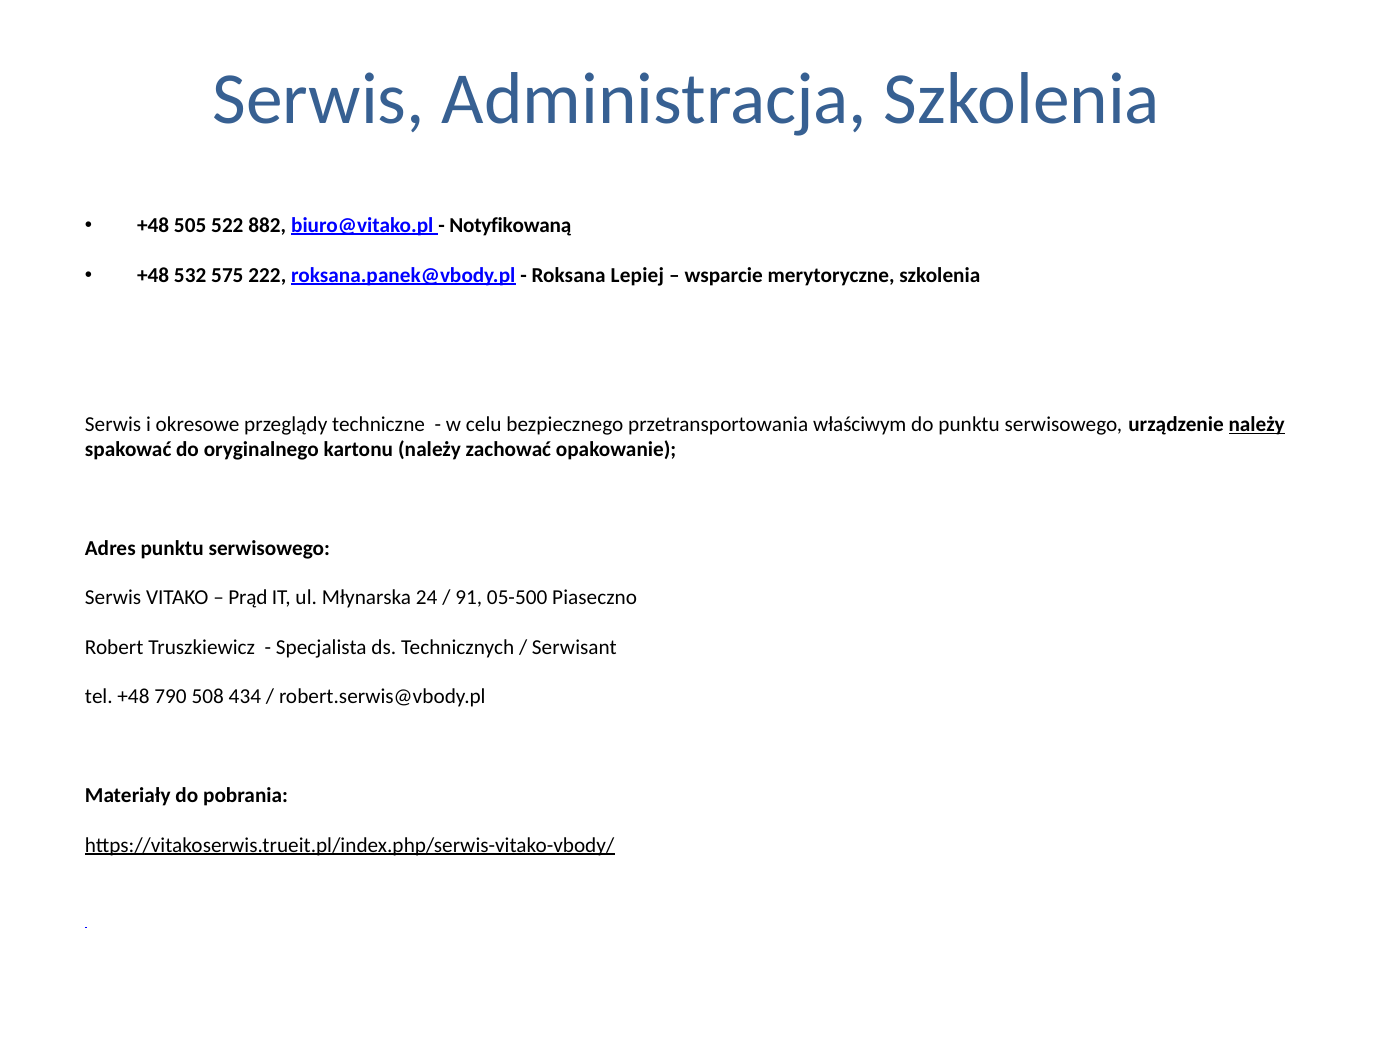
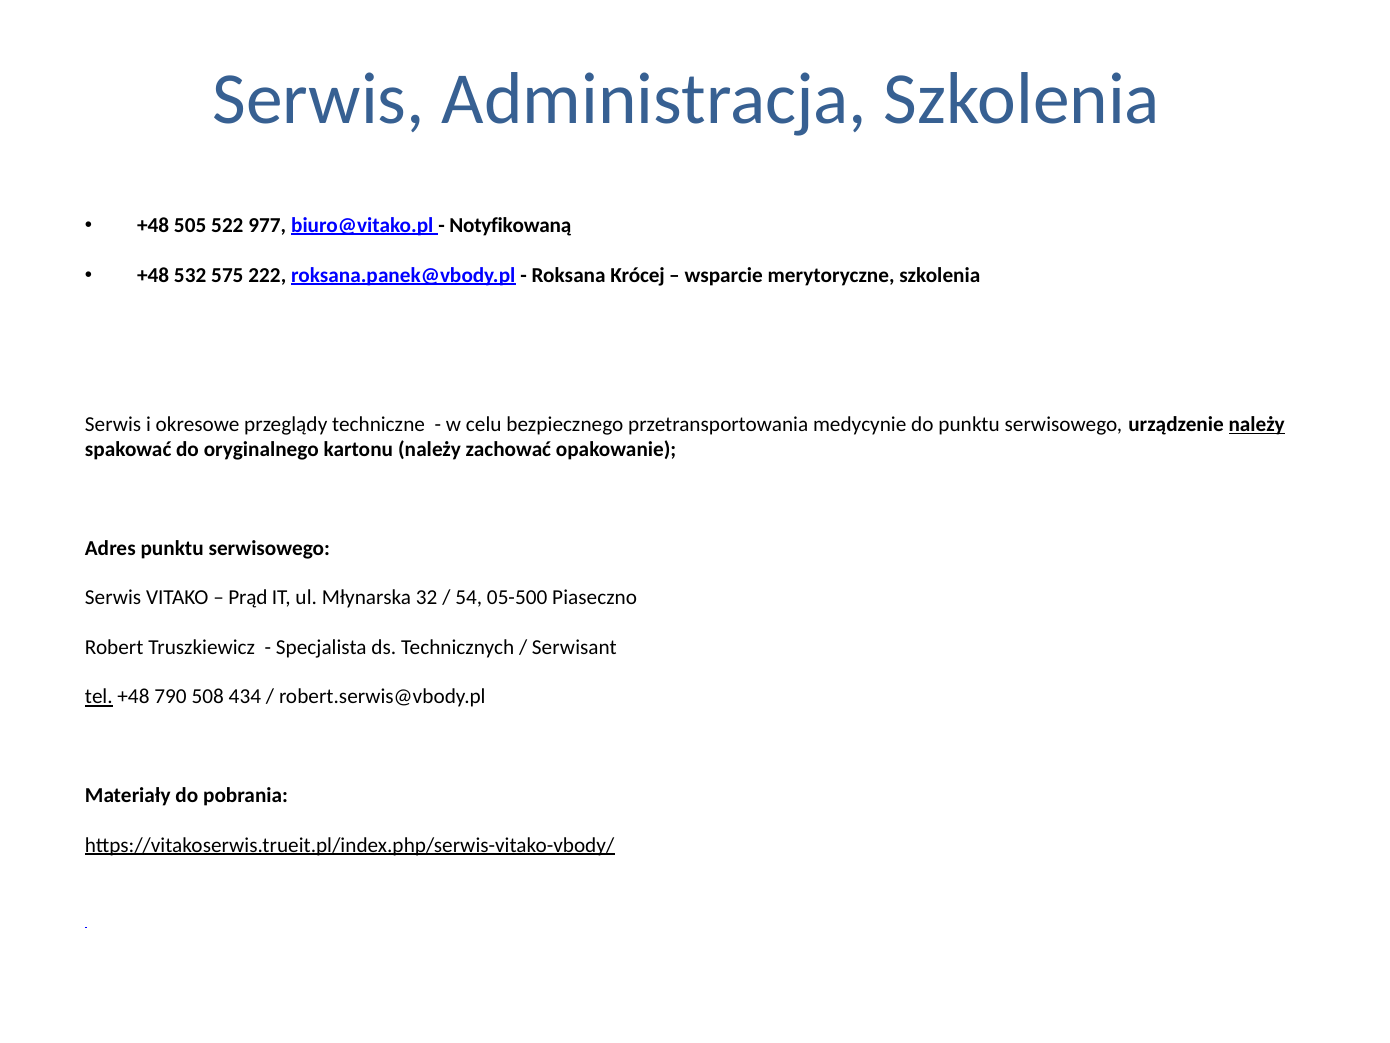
882: 882 -> 977 (267, 225)
Lepiej: Lepiej -> Krócej (637, 275)
właściwym: właściwym -> medycynie (860, 424)
24: 24 -> 32 (427, 598)
91: 91 -> 54 (469, 598)
tel underline: none -> present (99, 697)
